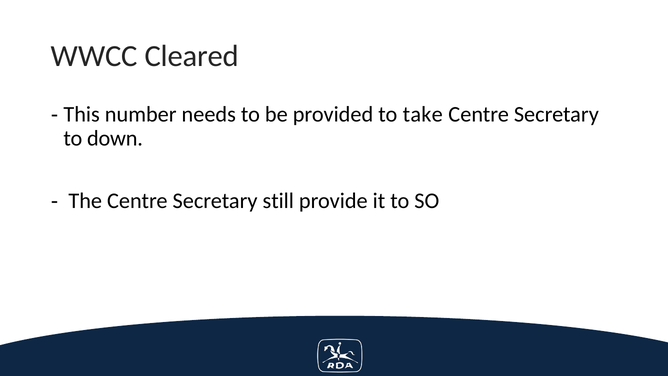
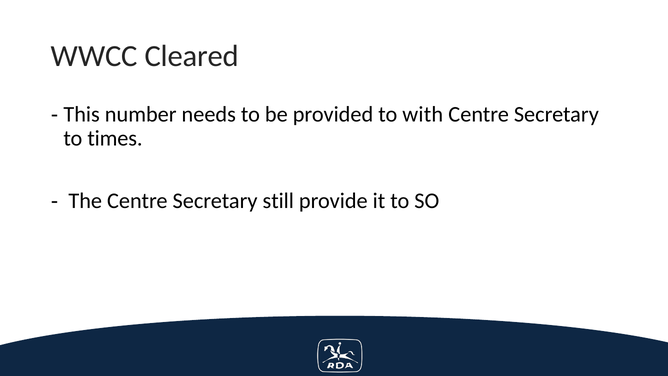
take: take -> with (423, 114)
down: down -> times (115, 138)
